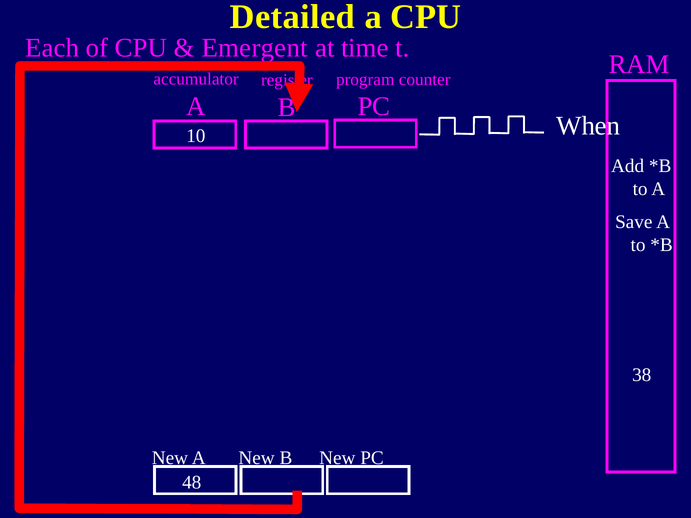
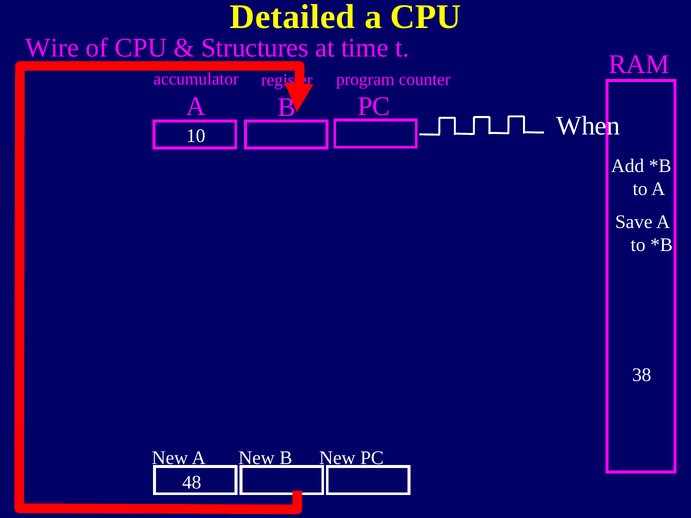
Each: Each -> Wire (52, 48)
Emergent: Emergent -> Structures (255, 48)
